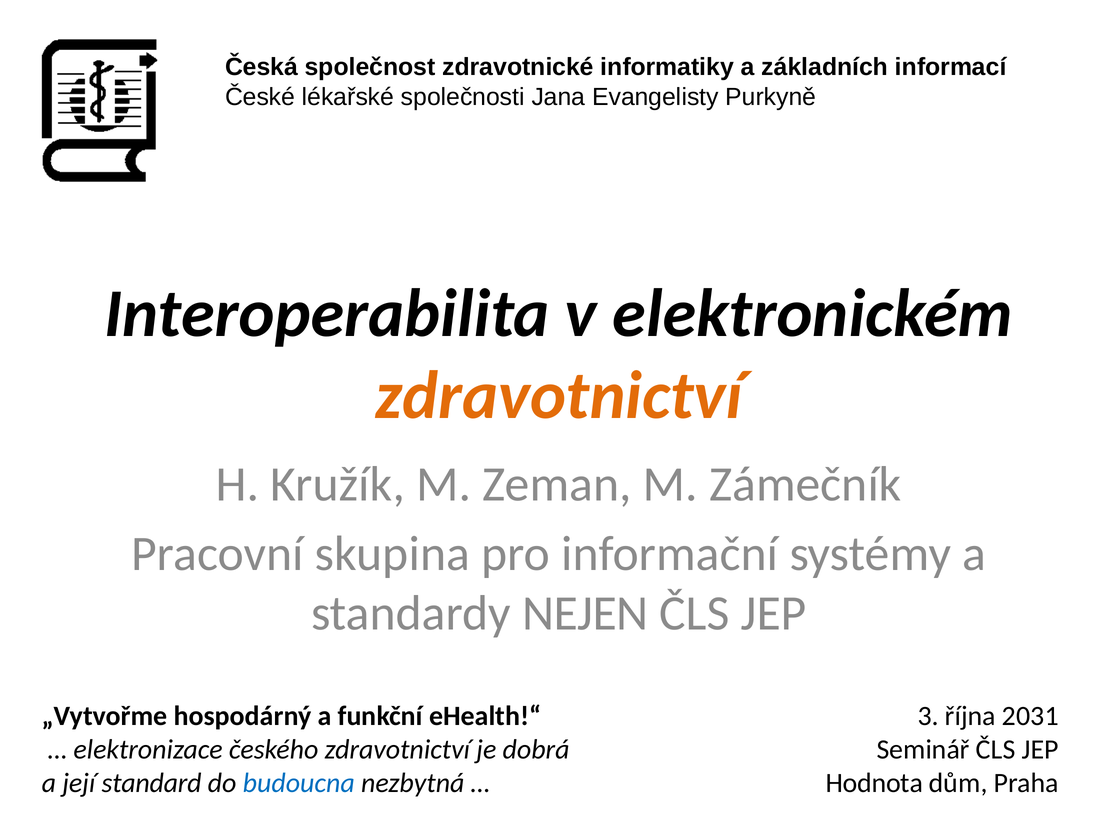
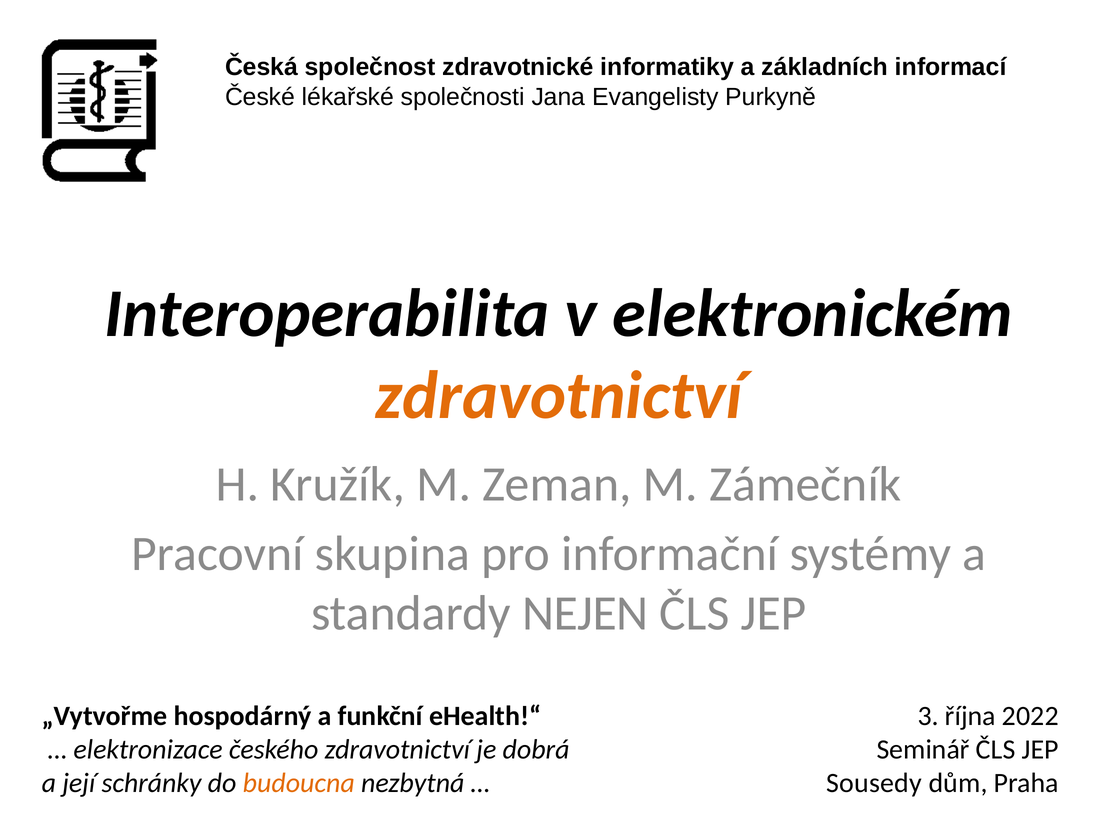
2031: 2031 -> 2022 (1030, 716)
standard: standard -> schránky (152, 783)
budoucna colour: blue -> orange (299, 783)
Hodnota: Hodnota -> Sousedy (874, 783)
